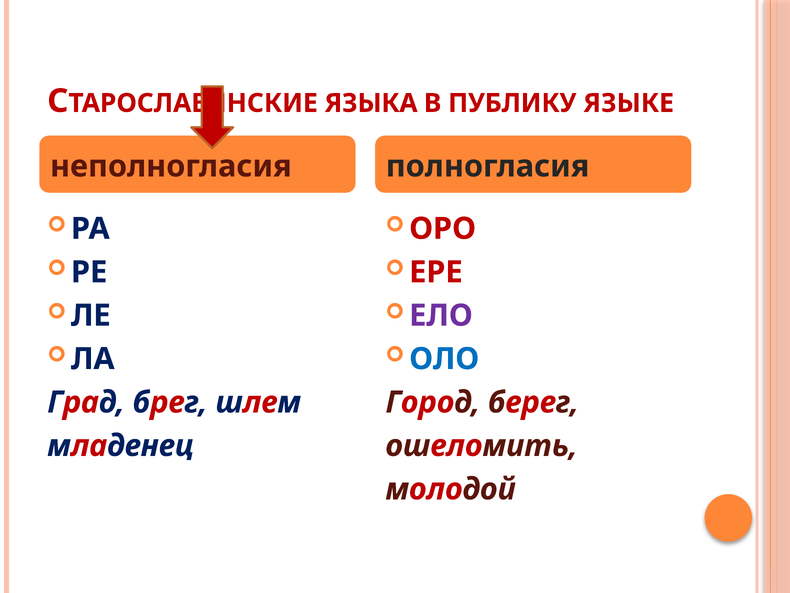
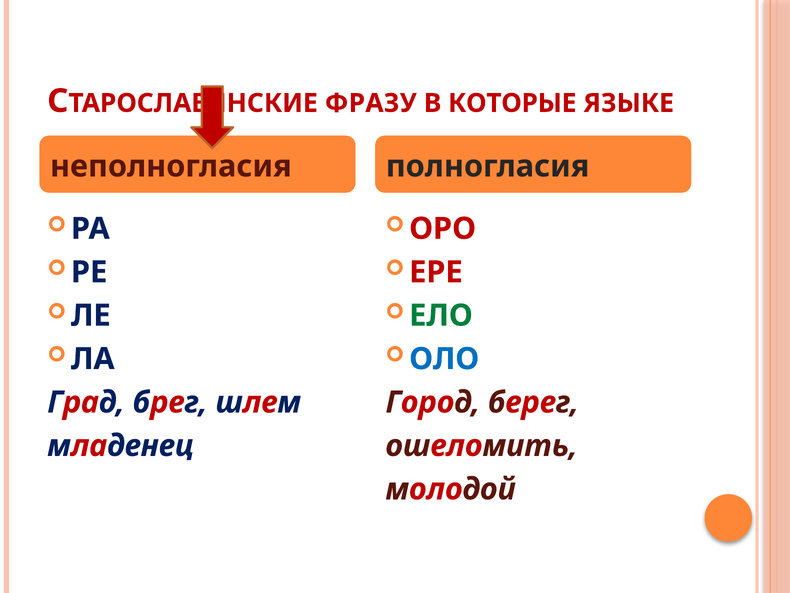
ЯЗЫКА: ЯЗЫКА -> ФРАЗУ (371, 103)
ПУБЛИКУ: ПУБЛИКУ -> КОТОРЫЕ (512, 103)
ЕЛО colour: purple -> green (441, 315)
